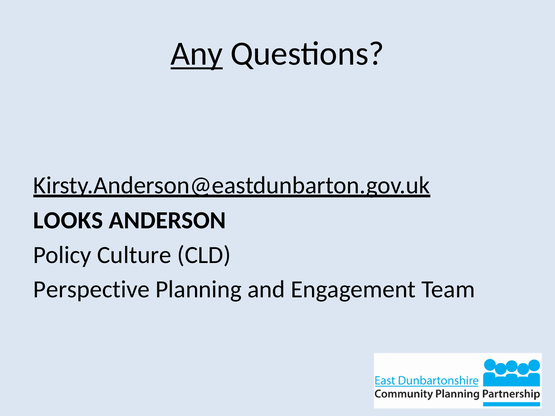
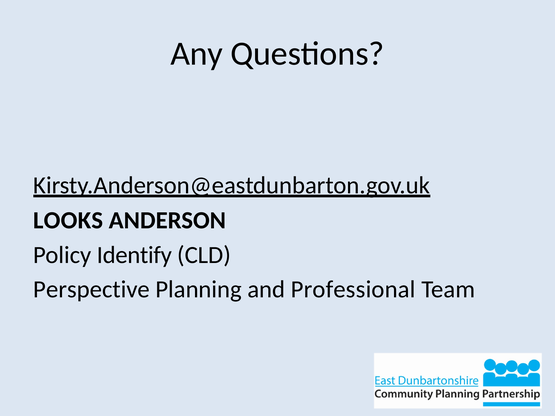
Any underline: present -> none (197, 54)
Culture: Culture -> Identify (134, 255)
Engagement: Engagement -> Professional (353, 290)
